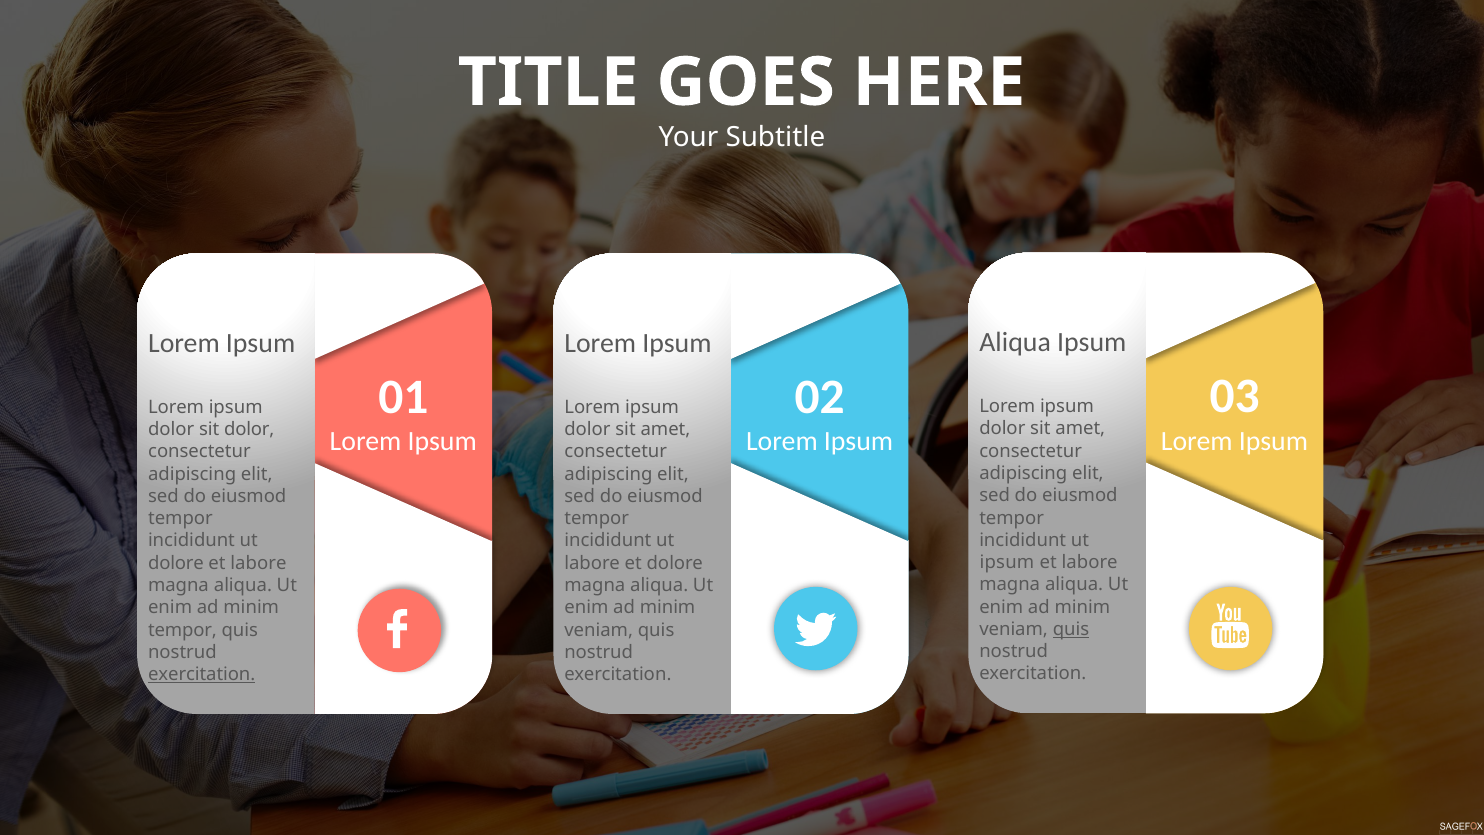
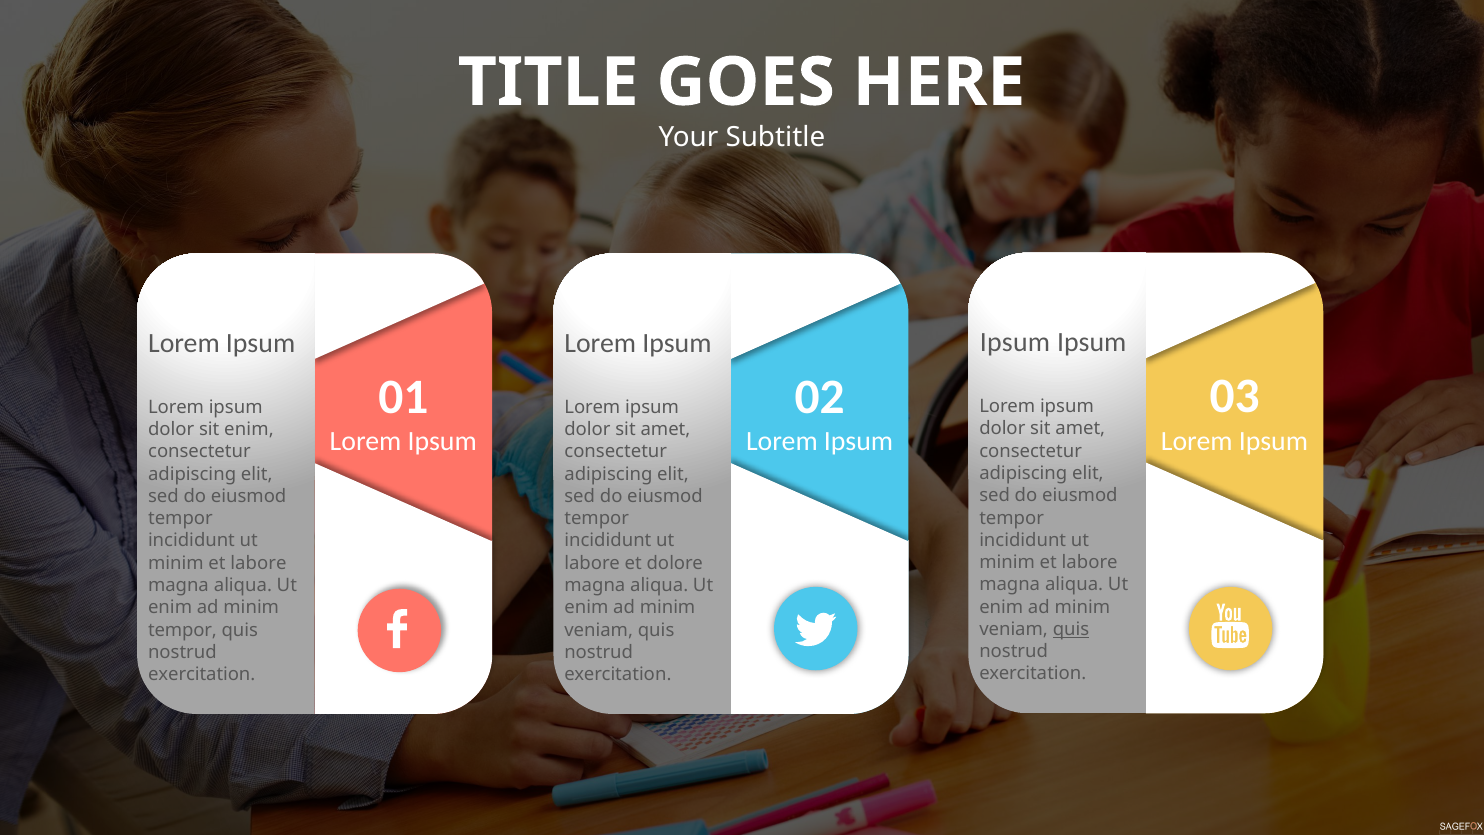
Aliqua: Aliqua -> Ipsum (1015, 342)
sit dolor: dolor -> enim (249, 429)
ipsum: ipsum -> minim (1007, 562)
dolore: dolore -> minim (176, 563)
exercitation underline: present -> none (202, 674)
